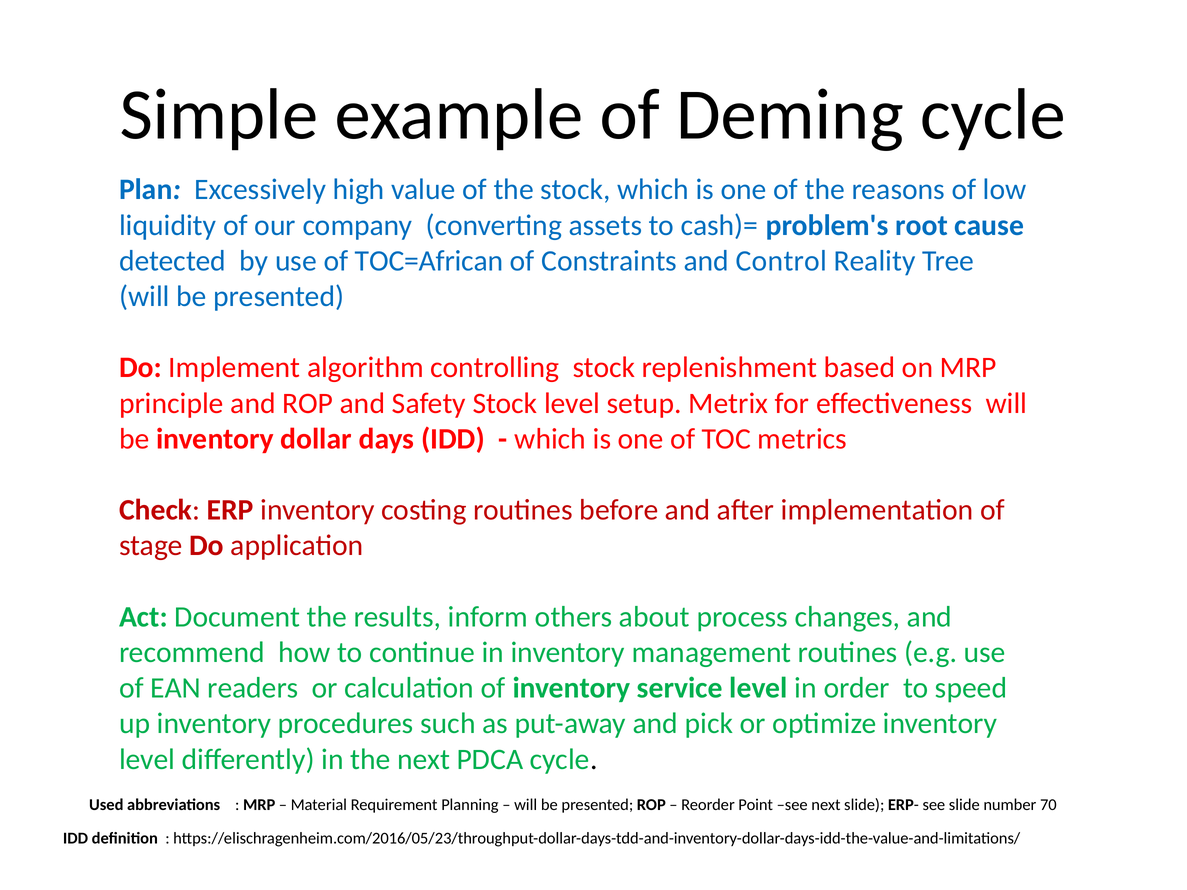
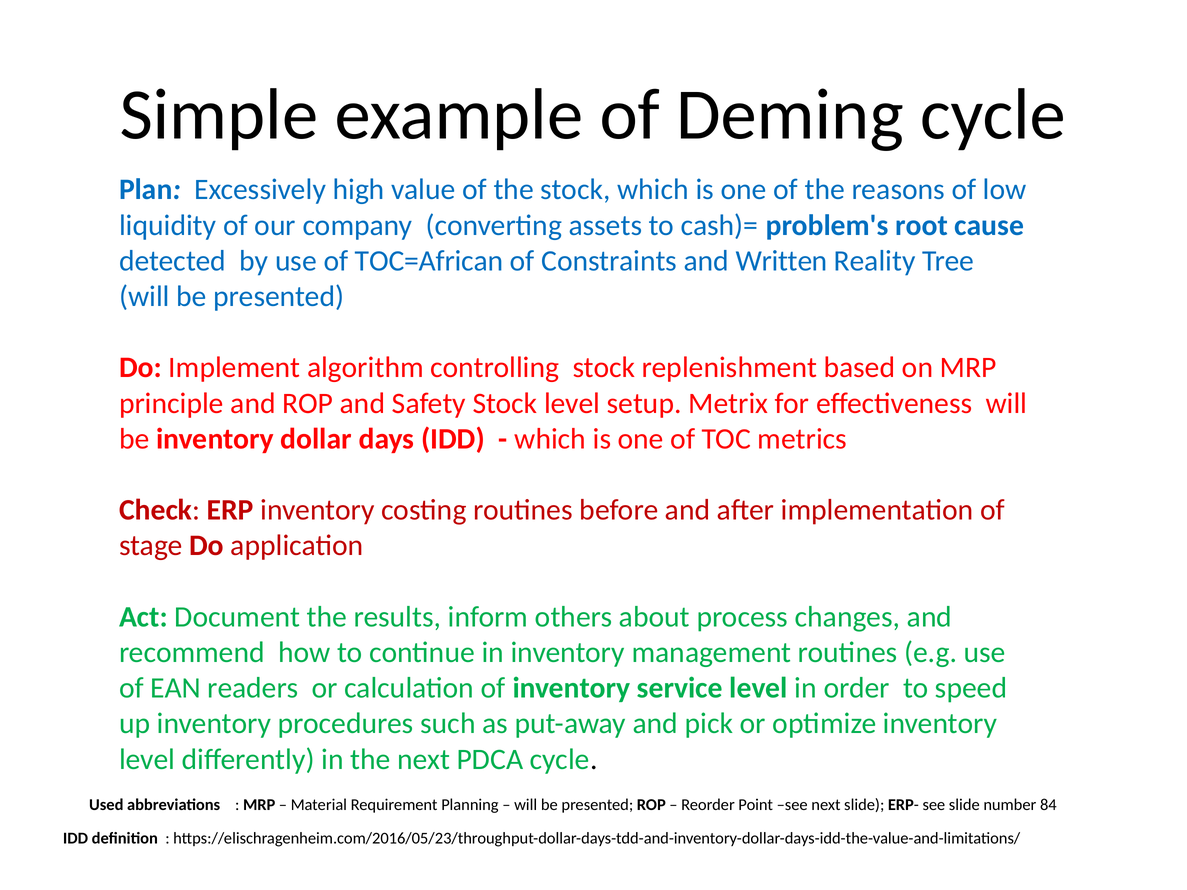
Control: Control -> Written (782, 261)
70: 70 -> 84 (1048, 805)
